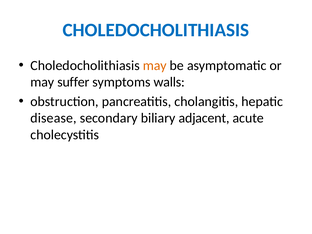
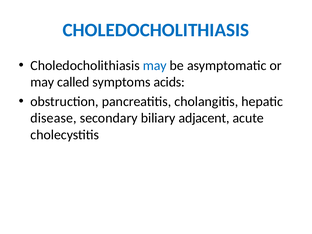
may colour: orange -> blue (155, 65)
suffer: suffer -> called (73, 82)
walls: walls -> acids (169, 82)
